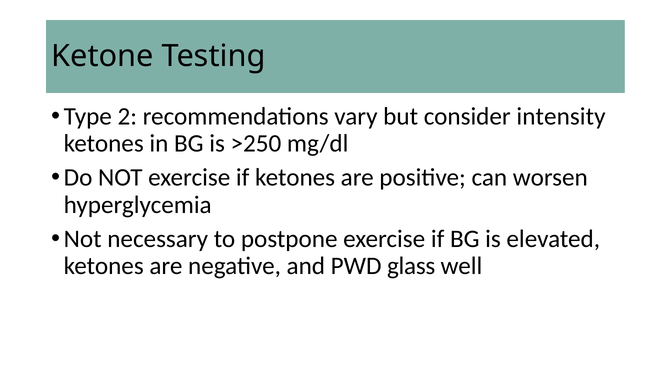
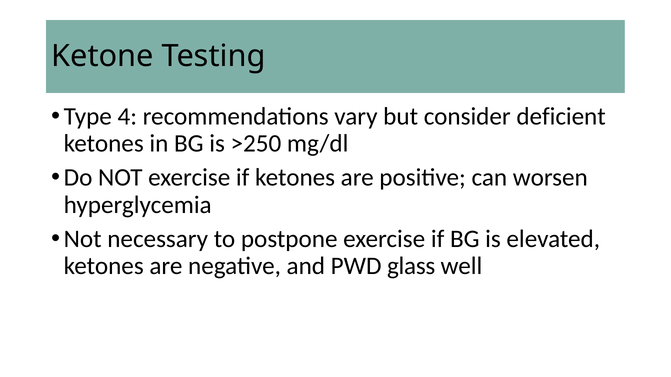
2: 2 -> 4 (127, 116)
intensity: intensity -> deficient (561, 116)
